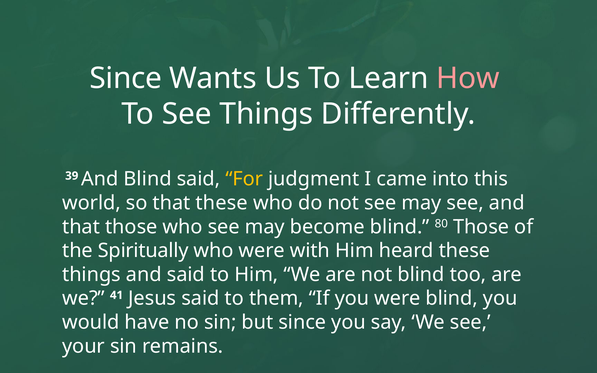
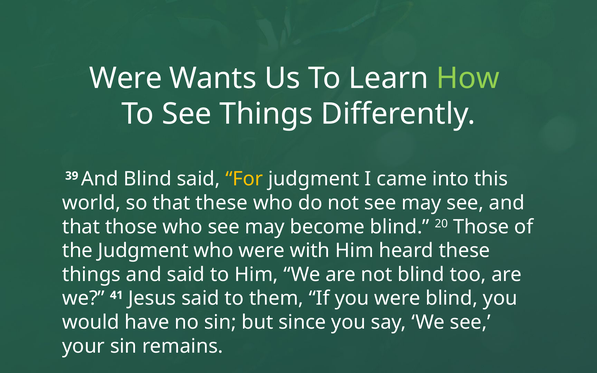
Since: Since -> Were (126, 78)
How colour: pink -> light green (468, 78)
80: 80 -> 20 (441, 224)
the Spiritually: Spiritually -> Judgment (143, 251)
